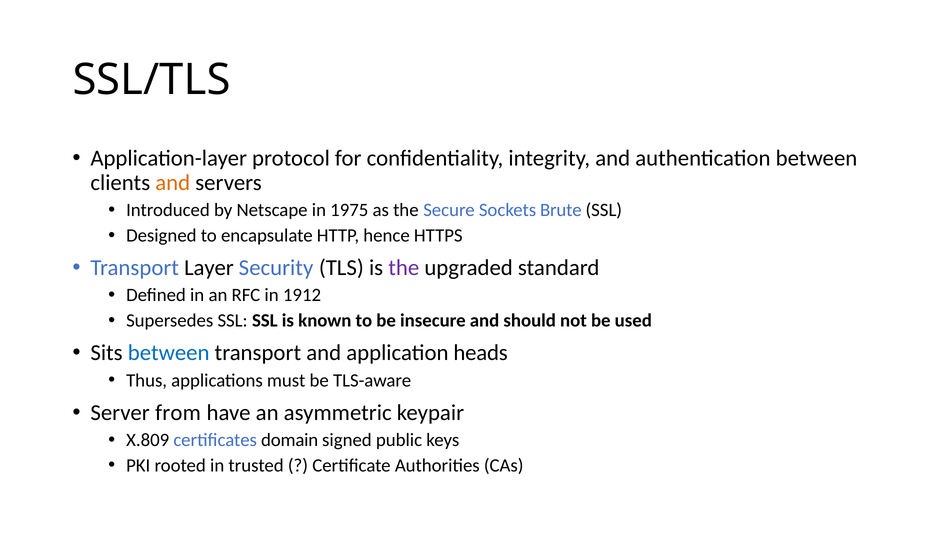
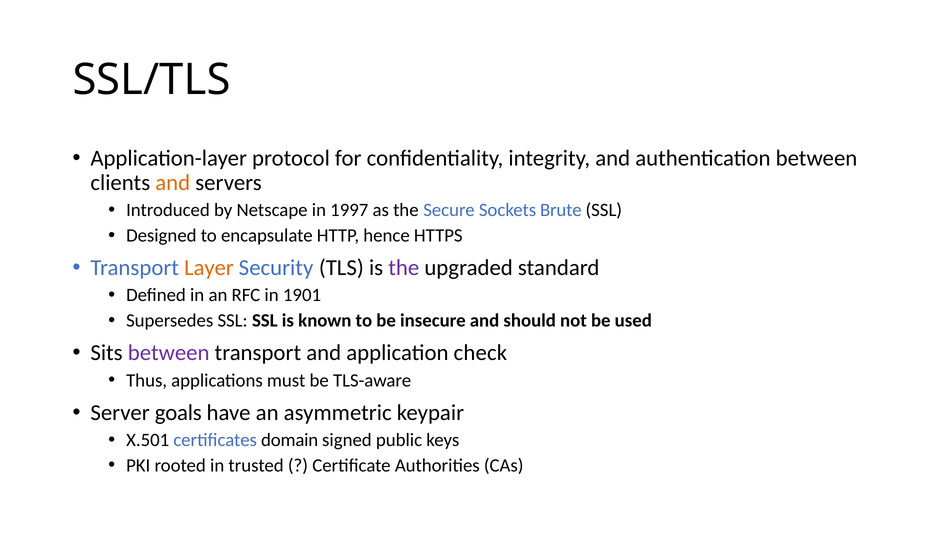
1975: 1975 -> 1997 (349, 210)
Layer colour: black -> orange (209, 268)
1912: 1912 -> 1901 (302, 296)
between colour: blue -> purple (169, 353)
heads: heads -> check (480, 353)
from: from -> goals (178, 413)
X.809: X.809 -> X.501 (148, 441)
